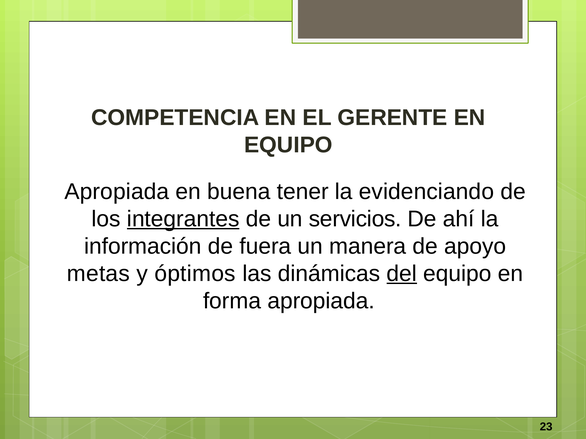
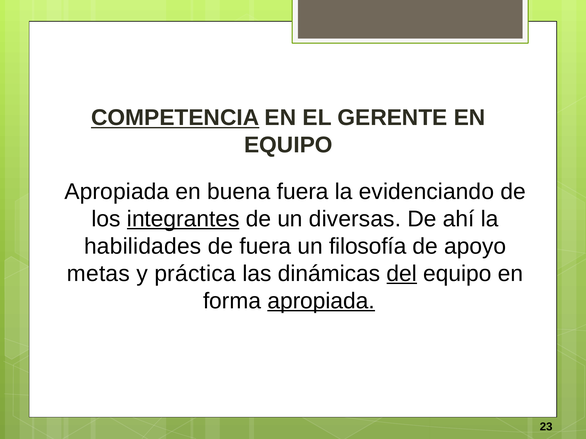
COMPETENCIA underline: none -> present (175, 118)
buena tener: tener -> fuera (303, 192)
servicios: servicios -> diversas (355, 219)
información: información -> habilidades (143, 246)
manera: manera -> filosofía (368, 246)
óptimos: óptimos -> práctica (195, 274)
apropiada underline: none -> present (321, 301)
